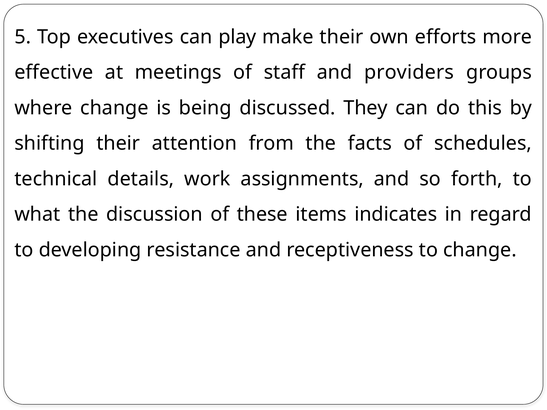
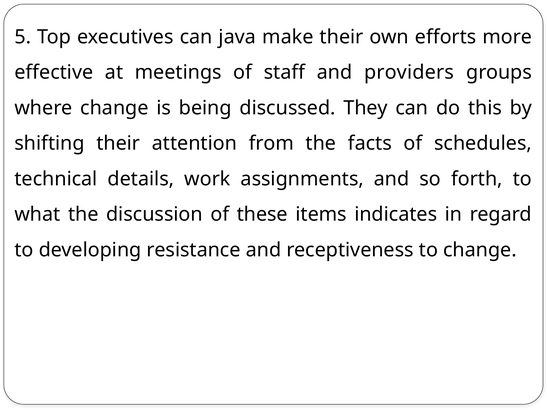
play: play -> java (237, 37)
